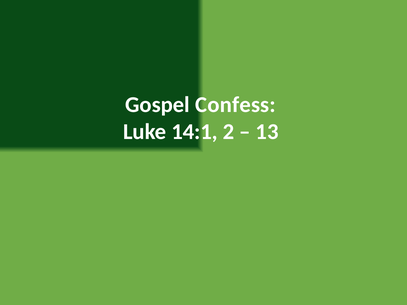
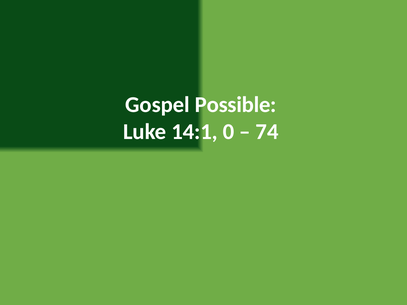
Confess: Confess -> Possible (236, 105)
2: 2 -> 0 (229, 132)
13: 13 -> 74 (267, 132)
